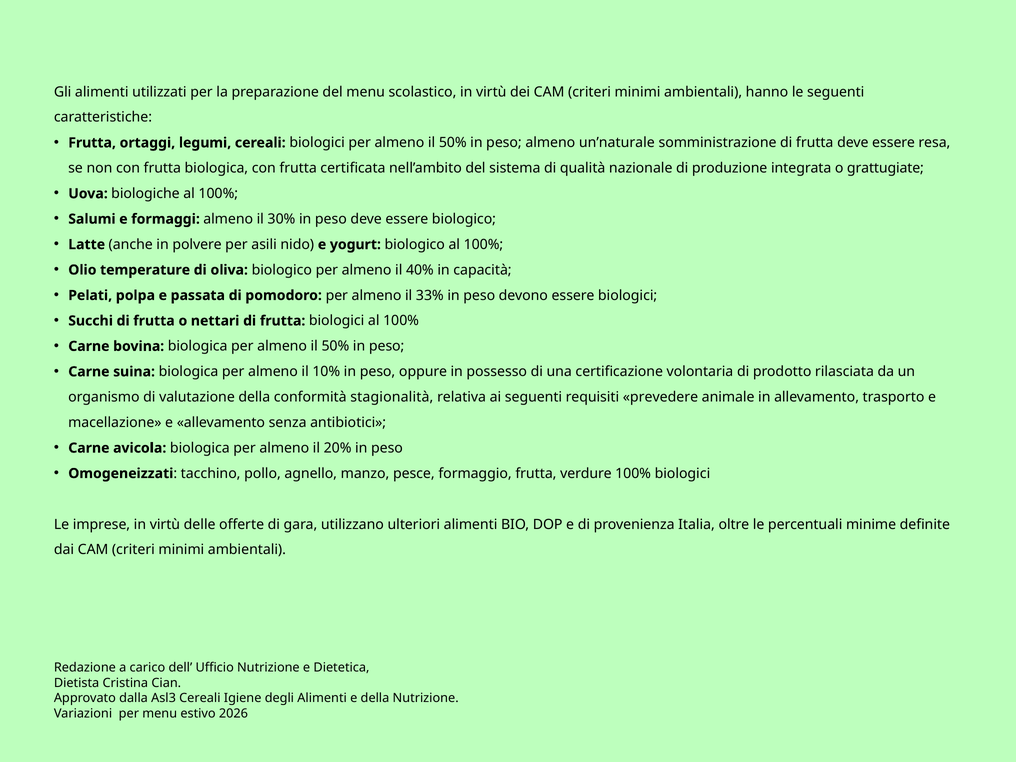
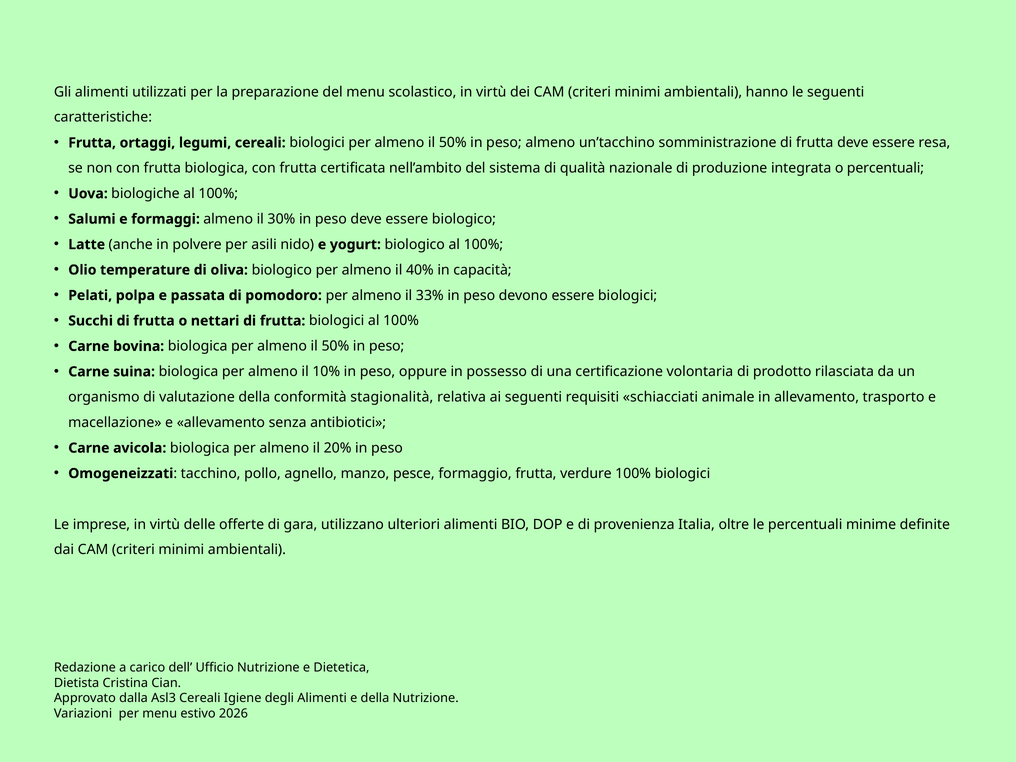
un’naturale: un’naturale -> un’tacchino (617, 143)
o grattugiate: grattugiate -> percentuali (885, 168)
prevedere: prevedere -> schiacciati (660, 397)
